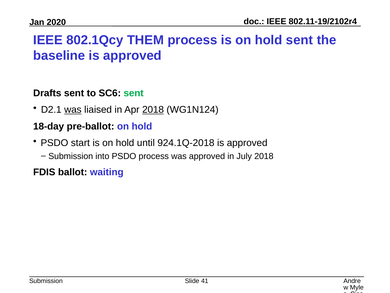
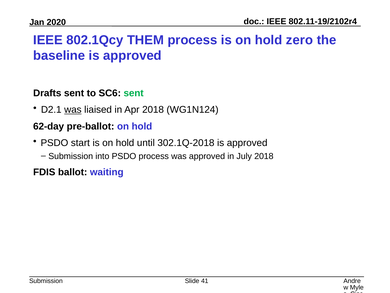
hold sent: sent -> zero (300, 40)
2018 underline: present -> none (153, 110)
18-day: 18-day -> 62-day (49, 126)
924.1Q-2018: 924.1Q-2018 -> 302.1Q-2018 (186, 143)
